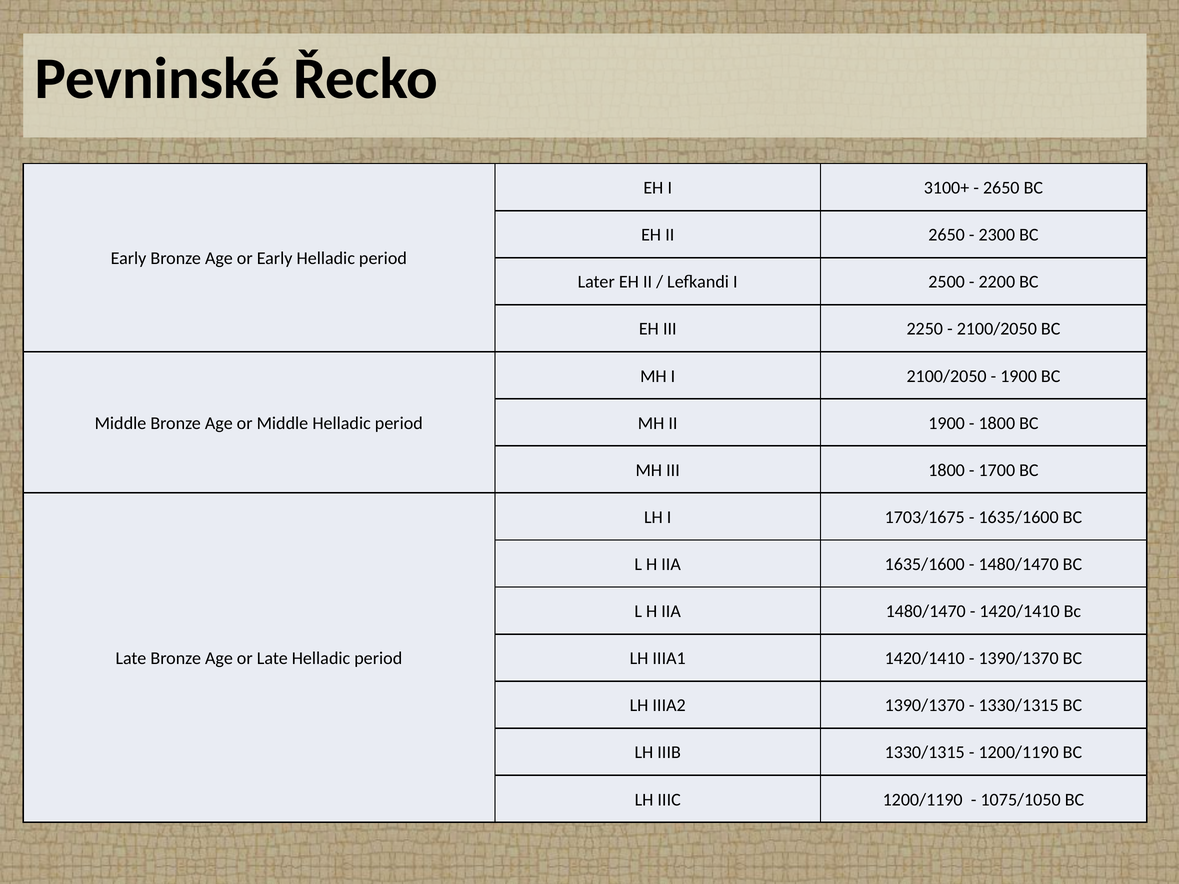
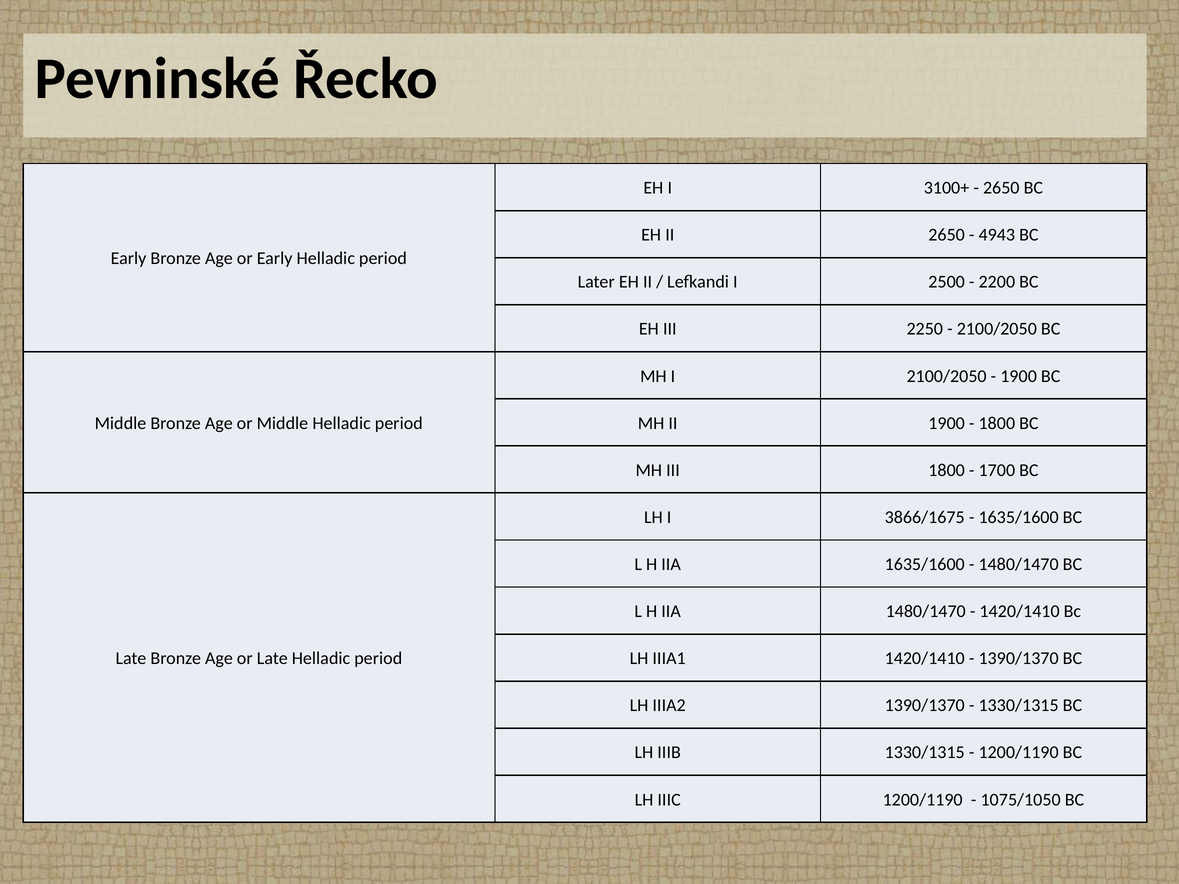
2300: 2300 -> 4943 (997, 235)
1703/1675: 1703/1675 -> 3866/1675 (925, 517)
